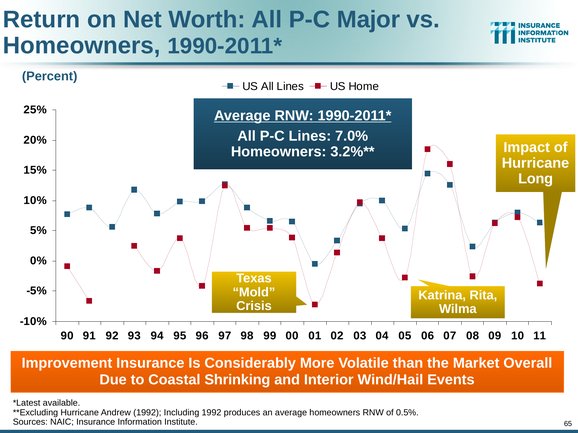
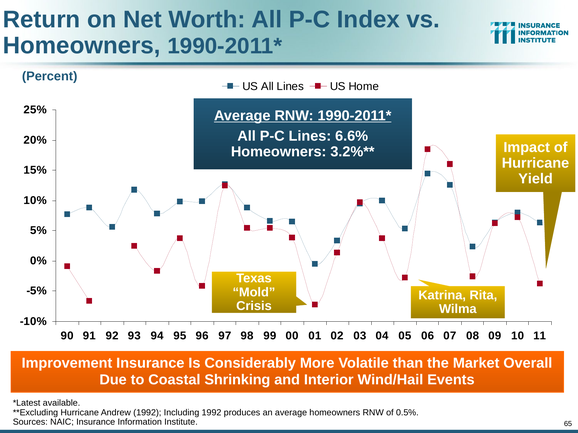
Major: Major -> Index (368, 20)
7.0%: 7.0% -> 6.6% (352, 136)
Long: Long -> Yield (536, 179)
